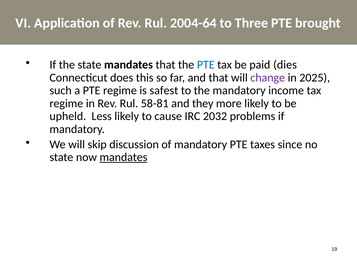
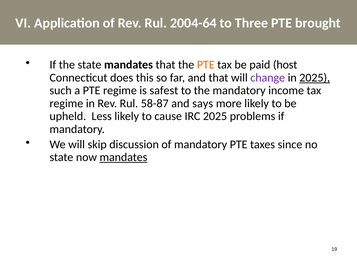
PTE colour: blue -> orange (206, 65)
dies: dies -> host (285, 65)
2025 underline: none -> present (315, 78)
58-81: 58-81 -> 58-87 (155, 103)
they: they -> says (203, 103)
IRC 2032: 2032 -> 2025 (215, 116)
